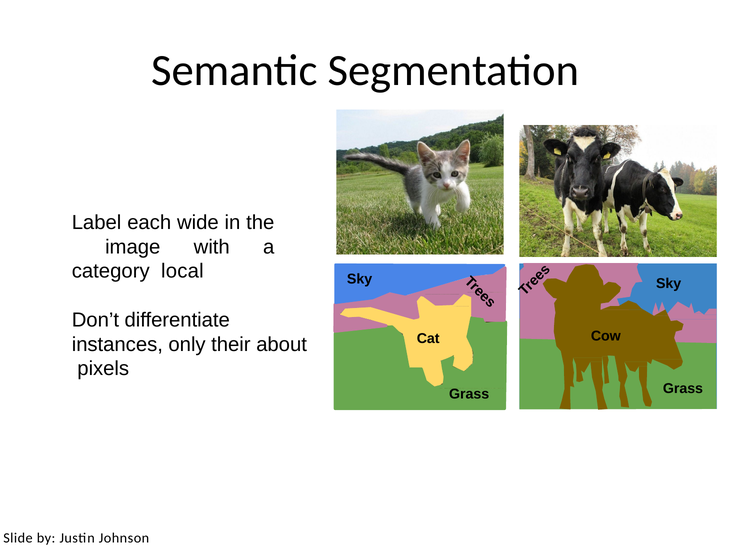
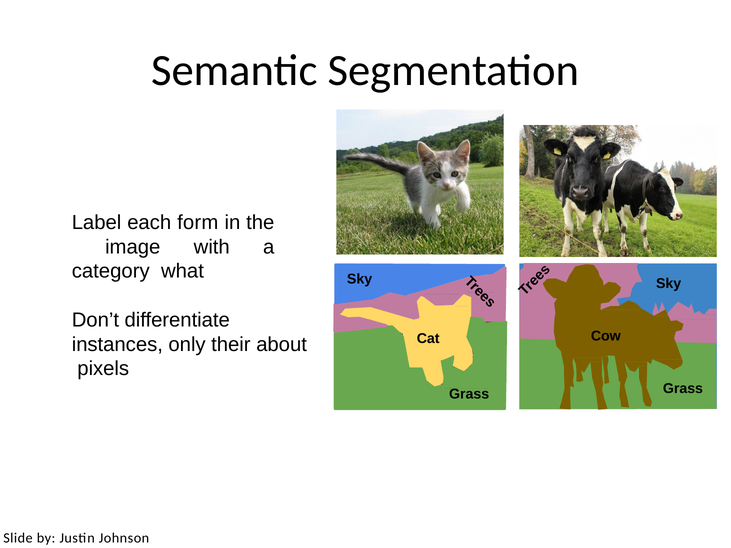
wide: wide -> form (198, 223)
local: local -> what (182, 271)
